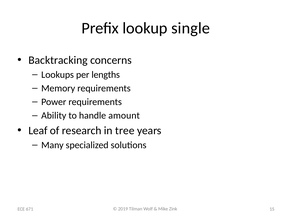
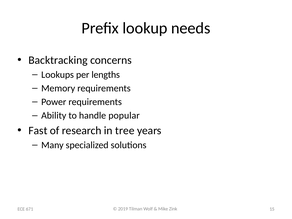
single: single -> needs (191, 28)
amount: amount -> popular (124, 116)
Leaf: Leaf -> Fast (38, 131)
